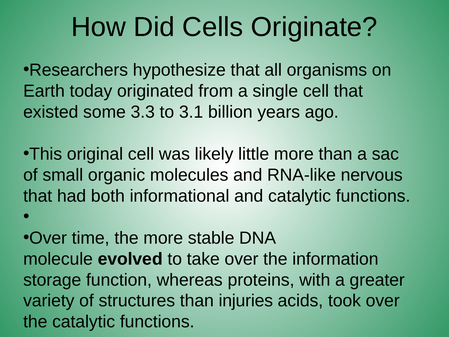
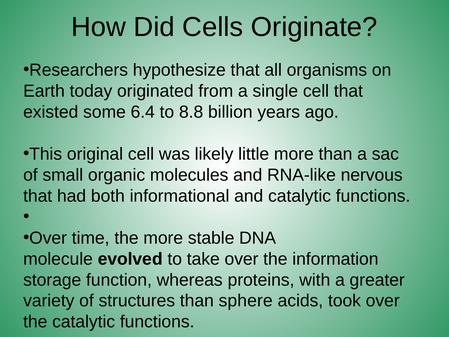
3.3: 3.3 -> 6.4 (143, 112)
3.1: 3.1 -> 8.8 (191, 112)
injuries: injuries -> sphere (246, 301)
